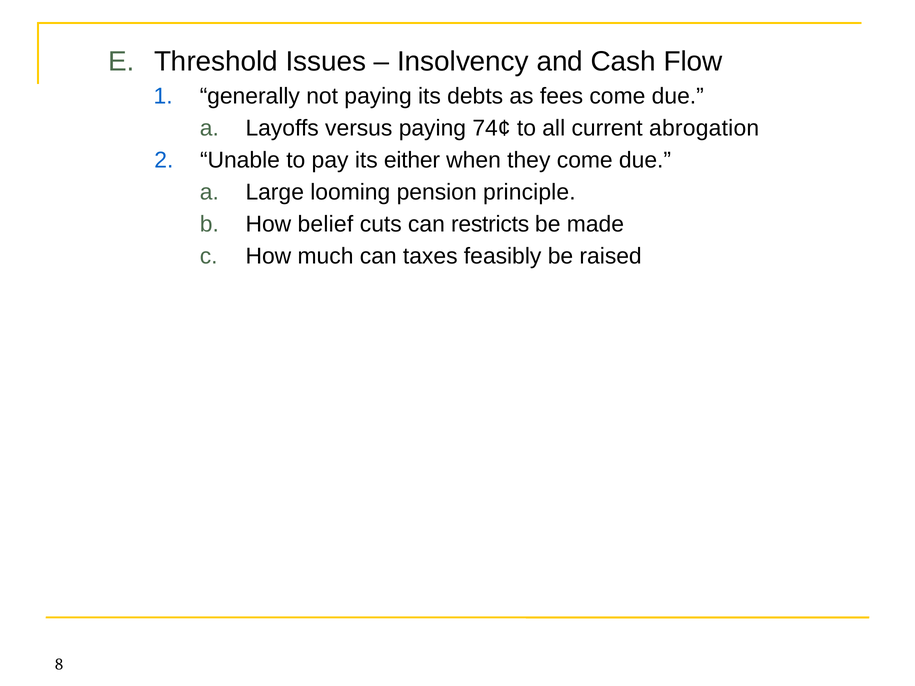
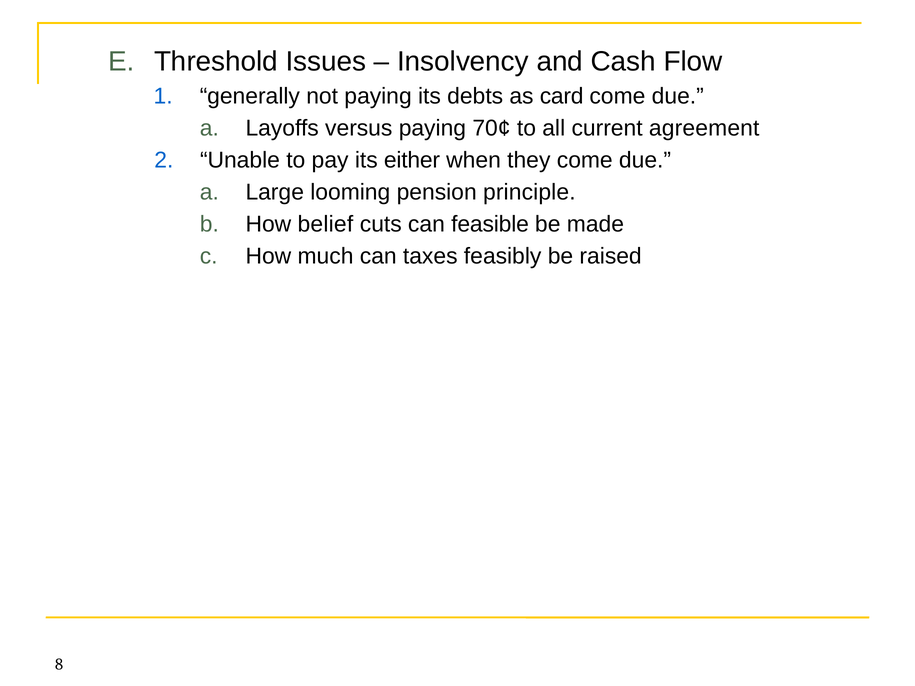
fees: fees -> card (562, 96)
74¢: 74¢ -> 70¢ (491, 128)
abrogation: abrogation -> agreement (704, 128)
restricts: restricts -> feasible (490, 224)
